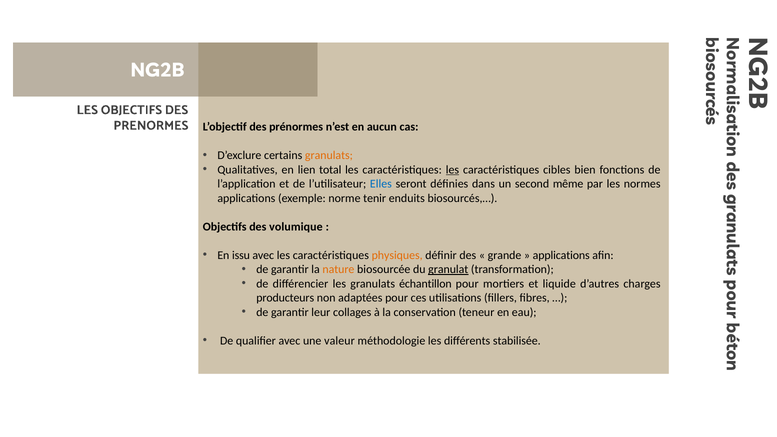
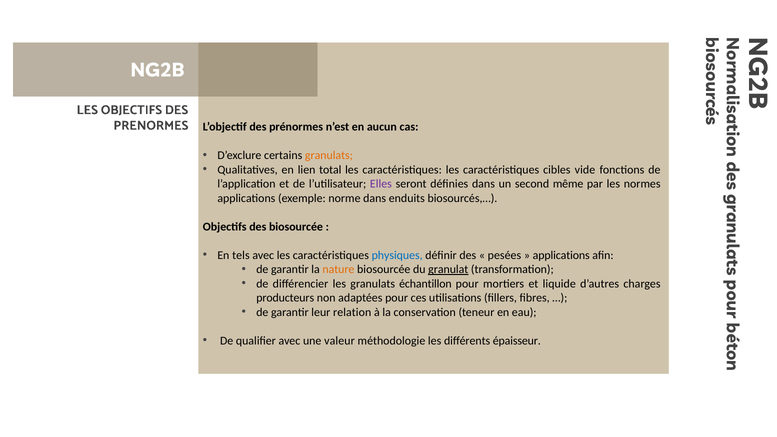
les underline: present -> none (452, 170)
bien: bien -> vide (585, 170)
Elles colour: blue -> purple (381, 184)
norme tenir: tenir -> dans (375, 198)
des volumique: volumique -> biosourcée (296, 227)
issu: issu -> tels (241, 255)
physiques colour: orange -> blue (397, 255)
grande: grande -> pesées (504, 255)
collages: collages -> relation (352, 312)
stabilisée: stabilisée -> épaisseur (517, 341)
